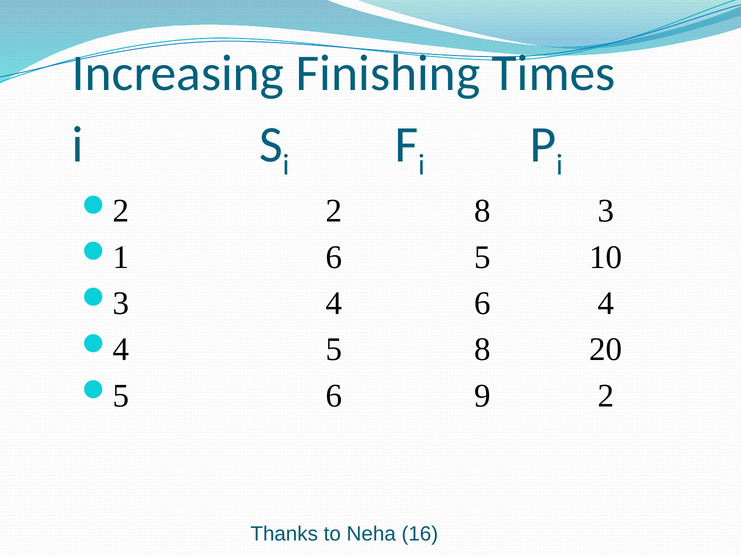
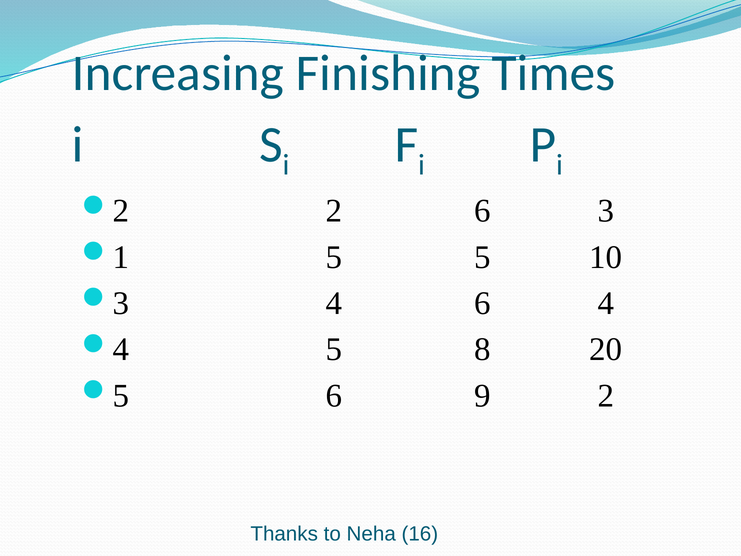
2 8: 8 -> 6 (482, 211)
6: 6 -> 5 (334, 257)
